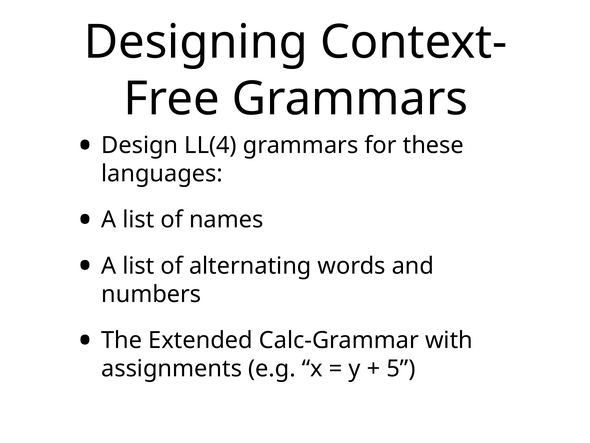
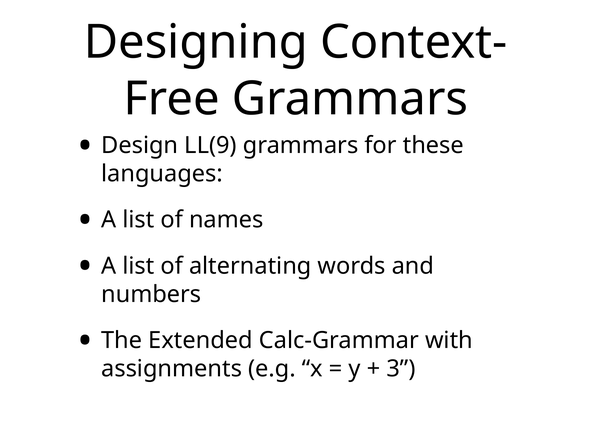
LL(4: LL(4 -> LL(9 (211, 145)
5: 5 -> 3 (401, 368)
